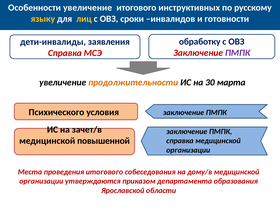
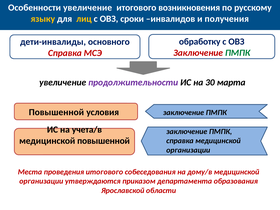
инструктивных: инструктивных -> возникновения (189, 8)
готовности: готовности -> получения (227, 19)
заявления: заявления -> основного (109, 42)
ПМПК colour: purple -> green (238, 53)
продолжительности colour: orange -> purple (133, 82)
Психического: Психического -> Повышенной (56, 112)
зачет/в: зачет/в -> учета/в (87, 130)
